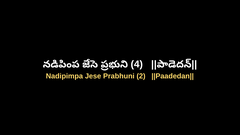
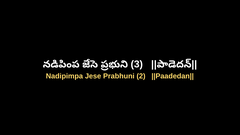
4: 4 -> 3 (137, 64)
